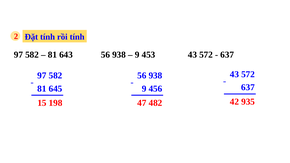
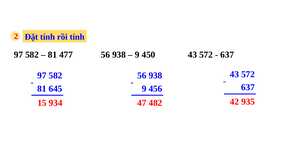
643: 643 -> 477 (66, 55)
453: 453 -> 450 (148, 55)
198: 198 -> 934 (56, 103)
